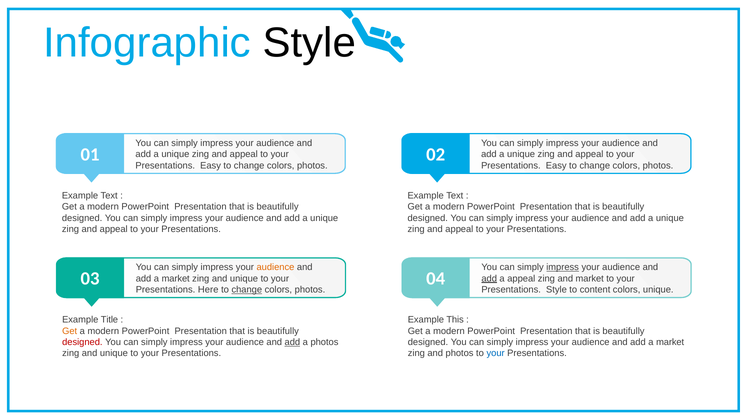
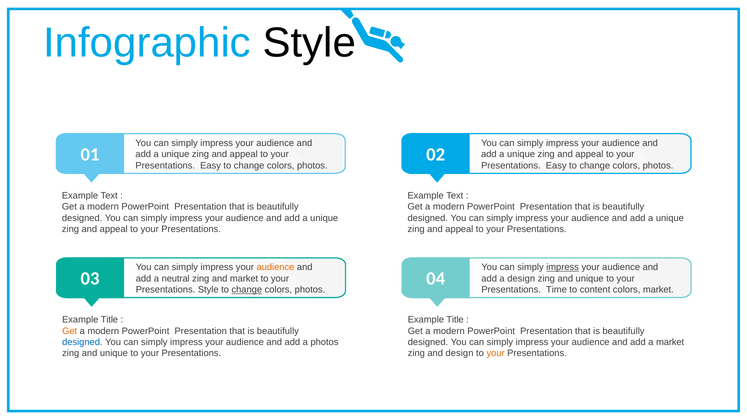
market: market -> neutral (176, 279)
unique: unique -> market (244, 279)
add underline: present -> none (489, 279)
a appeal: appeal -> design (521, 279)
market: market -> unique (590, 279)
Presentations Here: Here -> Style (208, 290)
Presentations Style: Style -> Time (556, 290)
colors unique: unique -> market (658, 290)
This: This -> Title (455, 320)
designed colour: red -> blue (82, 342)
add underline: present -> none (292, 342)
and photos: photos -> design (460, 354)
your colour: blue -> orange (496, 354)
